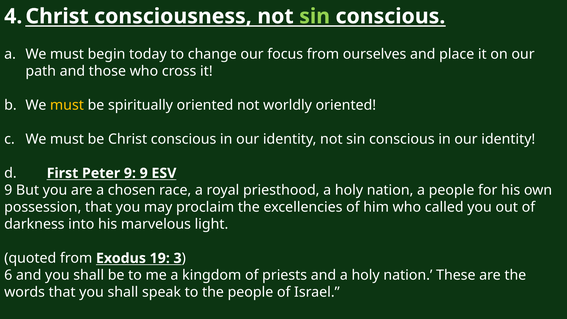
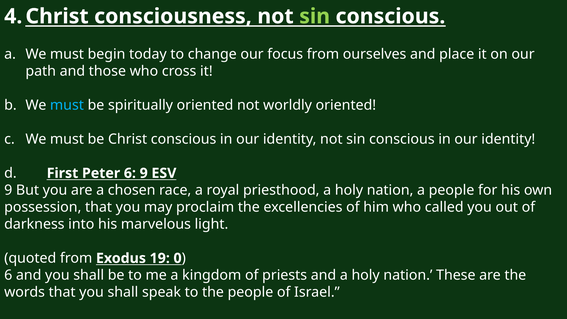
must colour: yellow -> light blue (67, 105)
Peter 9: 9 -> 6 (130, 173)
3: 3 -> 0 (178, 258)
